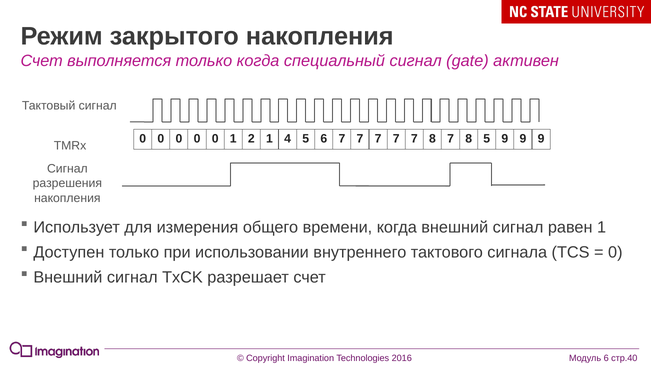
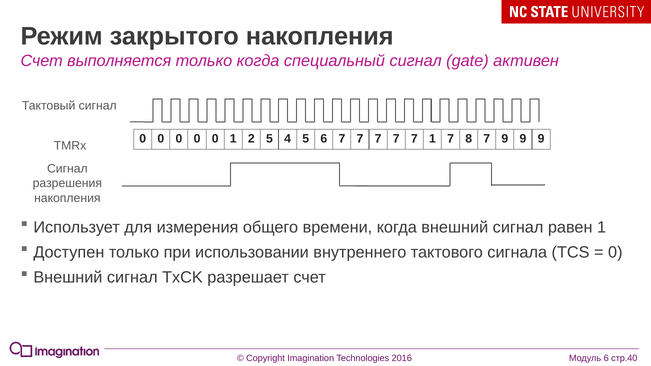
2 1: 1 -> 5 (269, 139)
7 7 8: 8 -> 1 (432, 139)
8 5: 5 -> 7 (487, 139)
